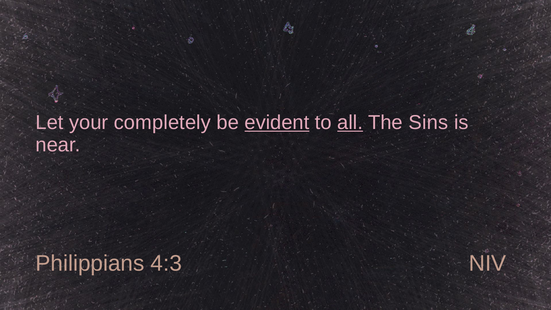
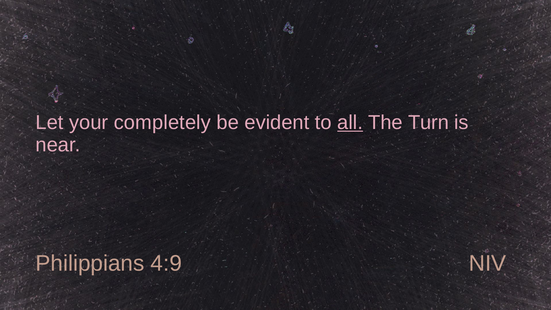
evident underline: present -> none (277, 123)
Sins: Sins -> Turn (429, 123)
4:3: 4:3 -> 4:9 (166, 263)
